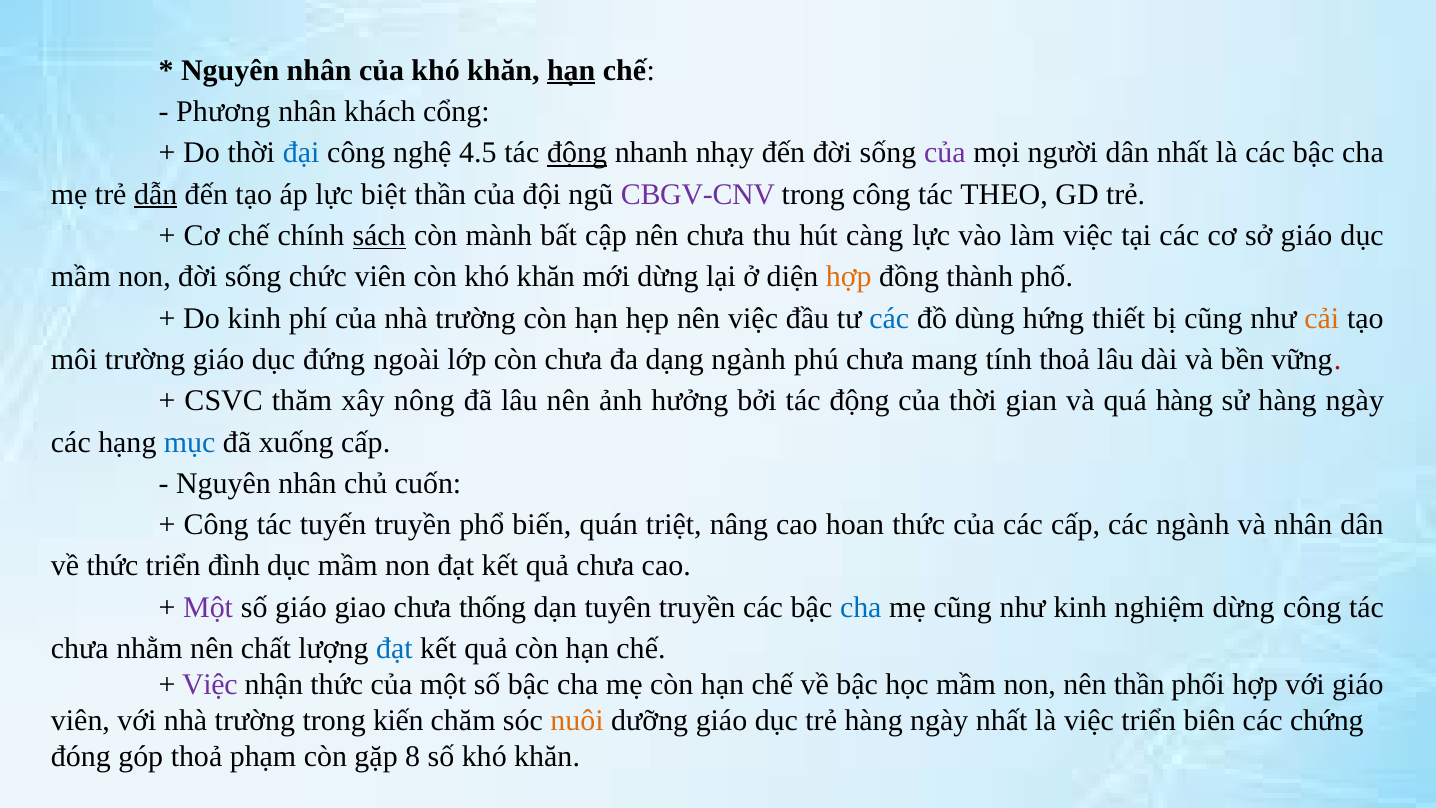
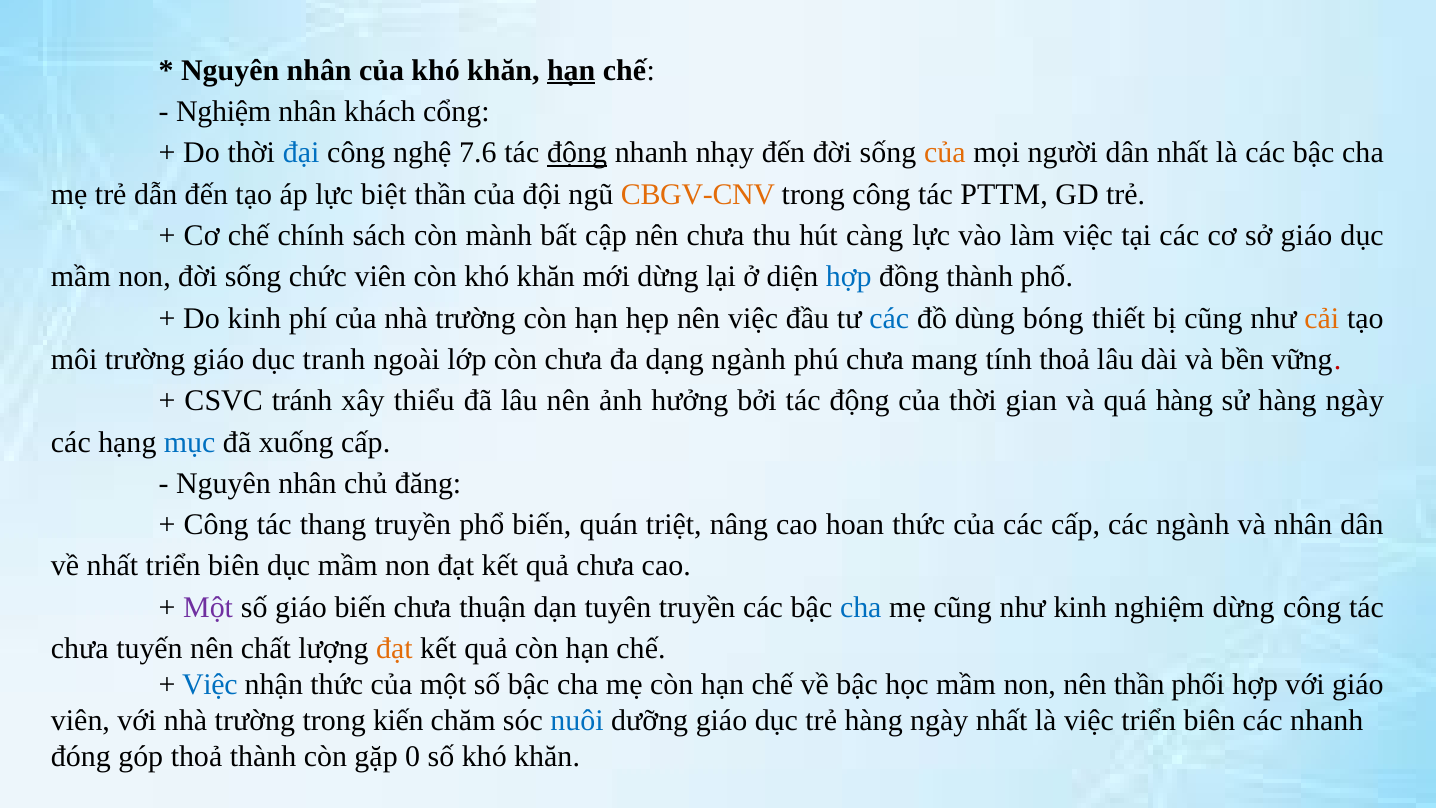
Phương: Phương -> Nghiệm (224, 112)
4.5: 4.5 -> 7.6 (478, 153)
của colour: purple -> orange (945, 153)
dẫn underline: present -> none (156, 194)
CBGV-CNV colour: purple -> orange (698, 194)
THEO: THEO -> PTTM (1004, 194)
sách underline: present -> none (379, 236)
hợp colour: orange -> blue (849, 277)
hứng: hứng -> bóng (1053, 318)
đứng: đứng -> tranh (334, 359)
thăm: thăm -> tránh (302, 401)
nông: nông -> thiểu (424, 401)
cuốn: cuốn -> đăng (428, 483)
tuyến: tuyến -> thang (333, 525)
về thức: thức -> nhất (112, 566)
đình: đình -> biên (234, 566)
giáo giao: giao -> biến (360, 607)
thống: thống -> thuận (493, 607)
nhằm: nhằm -> tuyến (149, 649)
đạt colour: blue -> orange (394, 649)
Việc colour: purple -> blue (210, 684)
nuôi colour: orange -> blue (577, 720)
các chứng: chứng -> nhanh (1327, 720)
thoả phạm: phạm -> thành (263, 756)
8: 8 -> 0 (413, 756)
